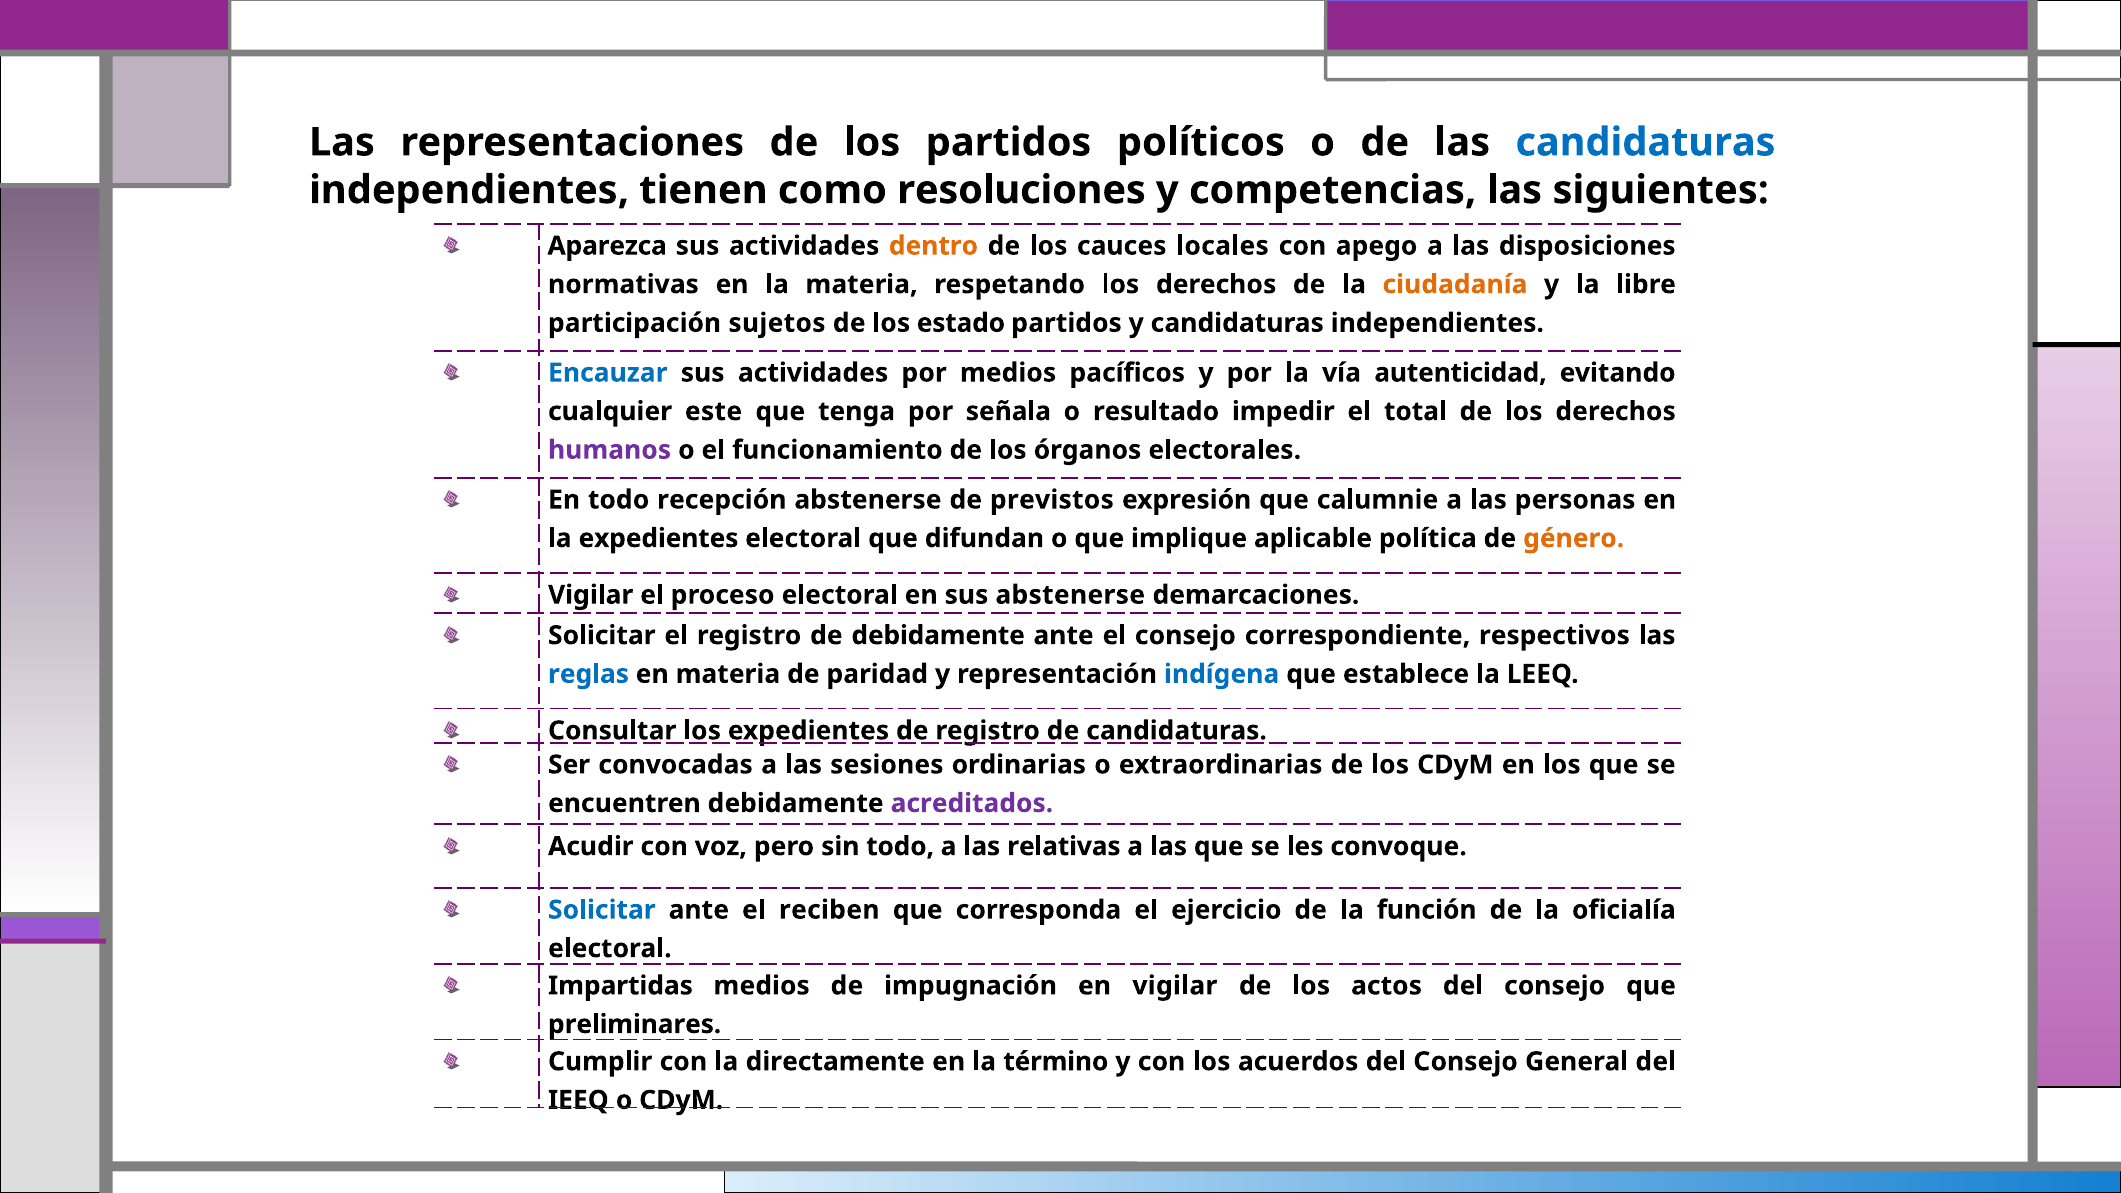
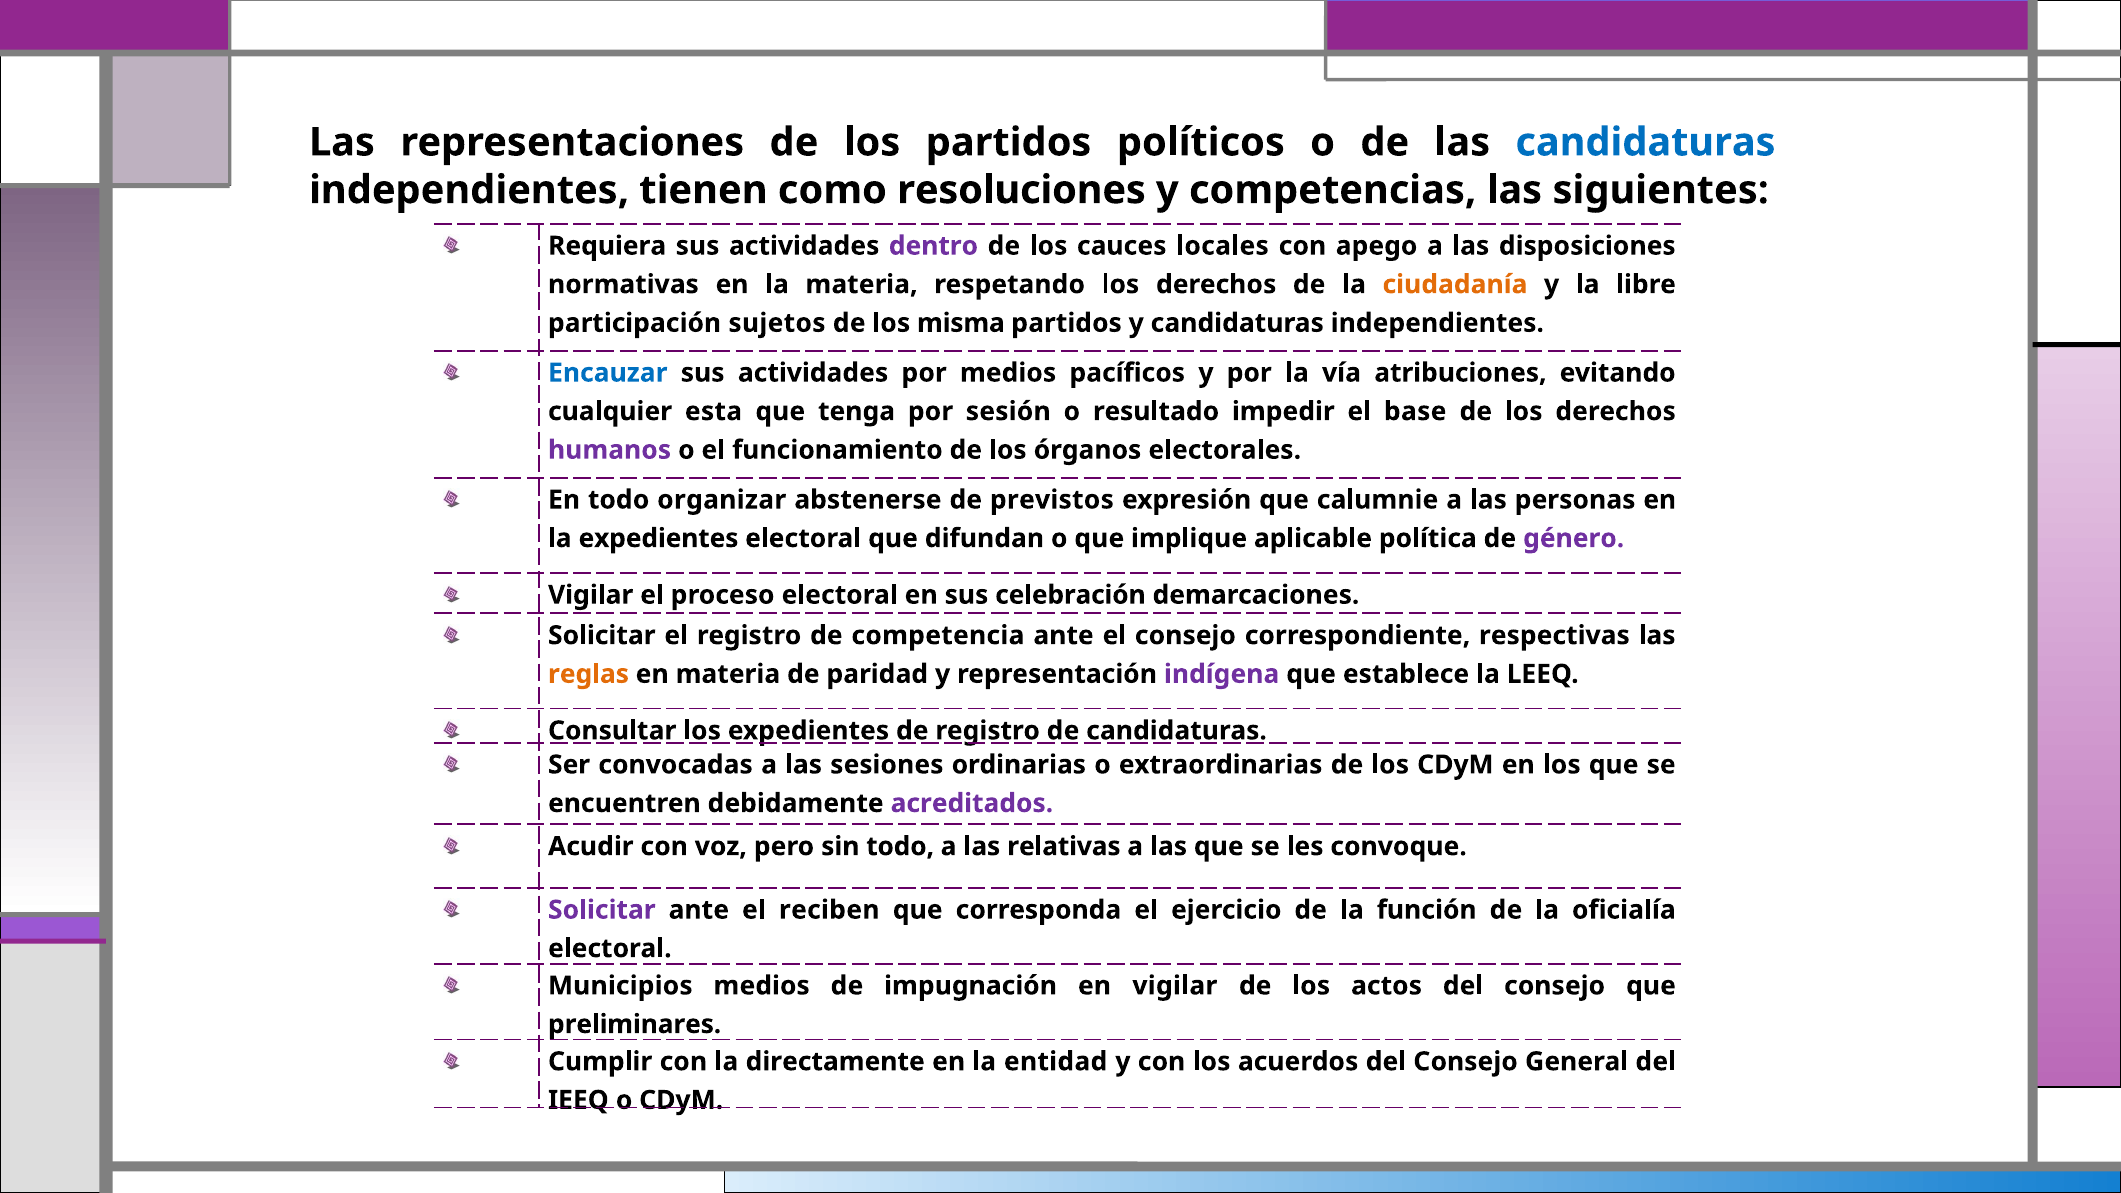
Aparezca: Aparezca -> Requiera (607, 246)
dentro colour: orange -> purple (933, 246)
estado: estado -> misma (961, 323)
autenticidad: autenticidad -> atribuciones (1460, 373)
este: este -> esta (713, 412)
señala: señala -> sesión (1008, 412)
total: total -> base (1415, 412)
recepción: recepción -> organizar (722, 500)
género colour: orange -> purple (1574, 539)
sus abstenerse: abstenerse -> celebración (1070, 595)
de debidamente: debidamente -> competencia (938, 636)
respectivos: respectivos -> respectivas (1554, 636)
reglas colour: blue -> orange (588, 674)
indígena colour: blue -> purple (1222, 674)
Solicitar colour: blue -> purple (602, 910)
Impartidas: Impartidas -> Municipios (620, 986)
término: término -> entidad (1056, 1062)
